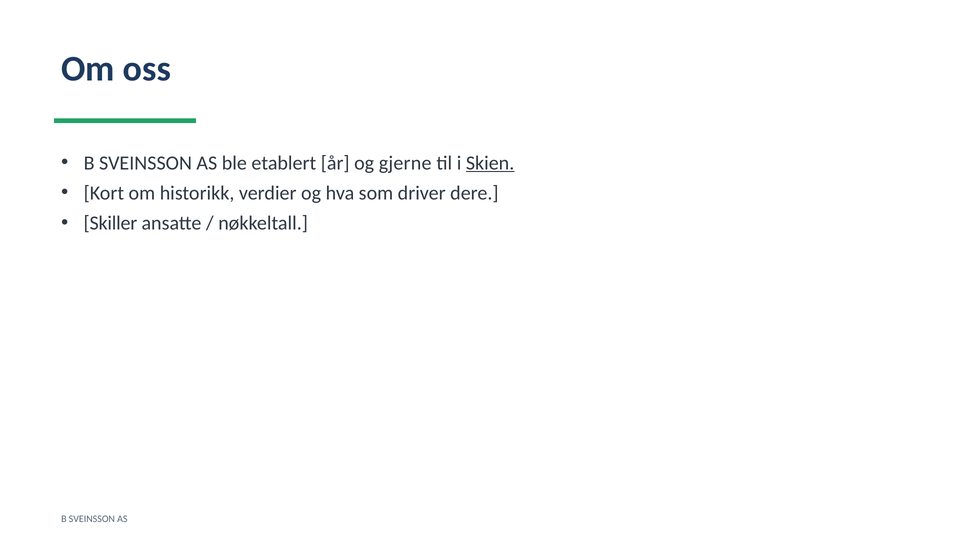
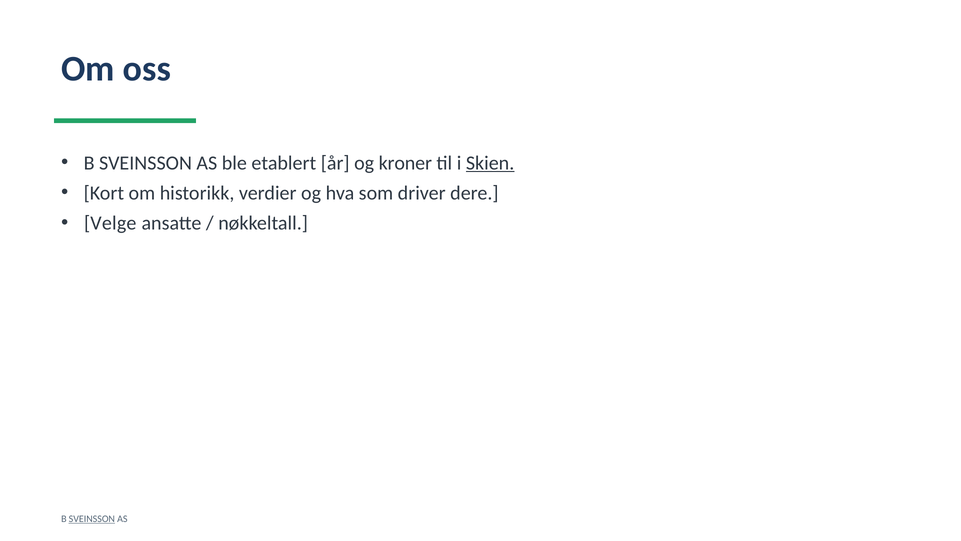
gjerne: gjerne -> kroner (405, 163)
Skiller: Skiller -> Velge (110, 223)
SVEINSSON underline: none -> present (92, 519)
